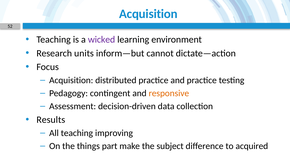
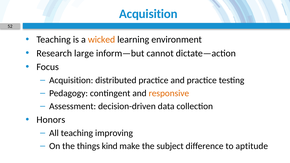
wicked colour: purple -> orange (102, 40)
units: units -> large (84, 53)
Results: Results -> Honors (51, 120)
part: part -> kind (110, 146)
acquired: acquired -> aptitude (252, 146)
